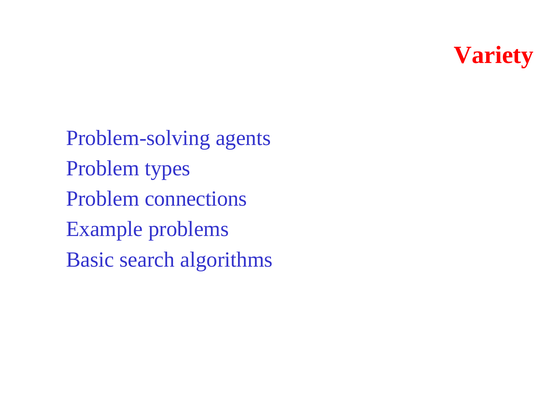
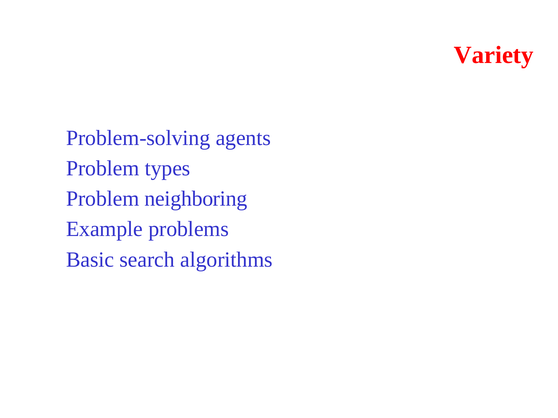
connections: connections -> neighboring (196, 199)
